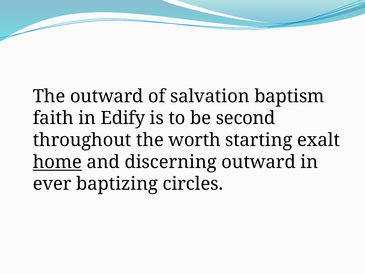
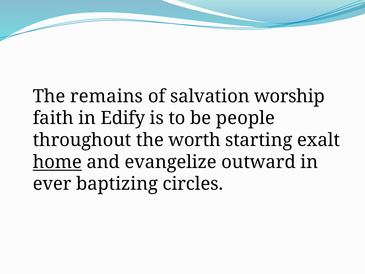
The outward: outward -> remains (107, 96)
baptism: baptism -> worship (289, 96)
second: second -> people (245, 118)
discerning: discerning -> evangelize (171, 162)
